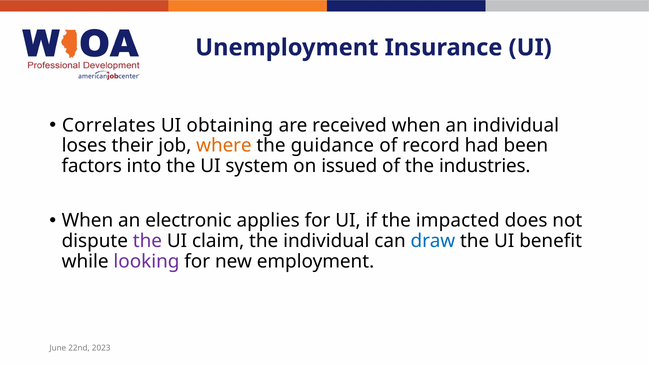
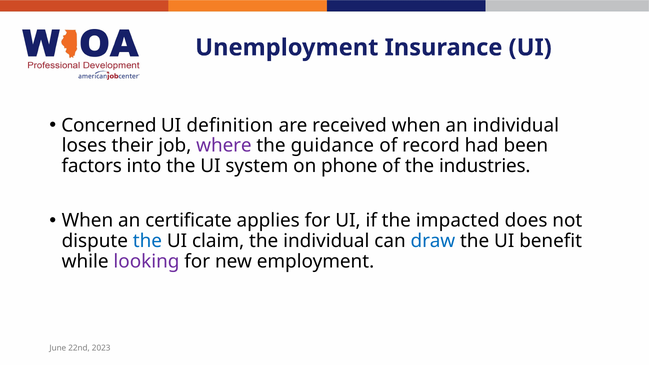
Correlates: Correlates -> Concerned (109, 125)
obtaining: obtaining -> definition (230, 125)
where colour: orange -> purple (224, 146)
issued: issued -> phone (349, 166)
electronic: electronic -> certificate (189, 221)
the colour: purple -> blue (147, 241)
